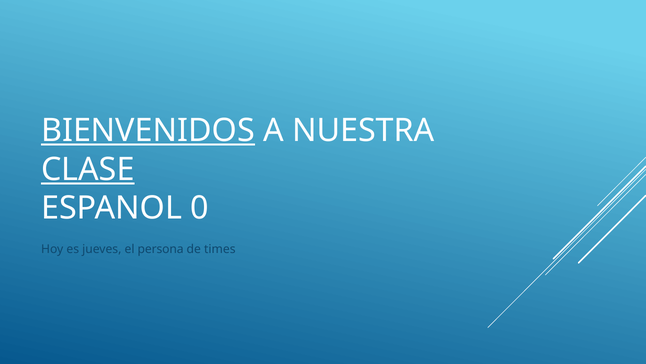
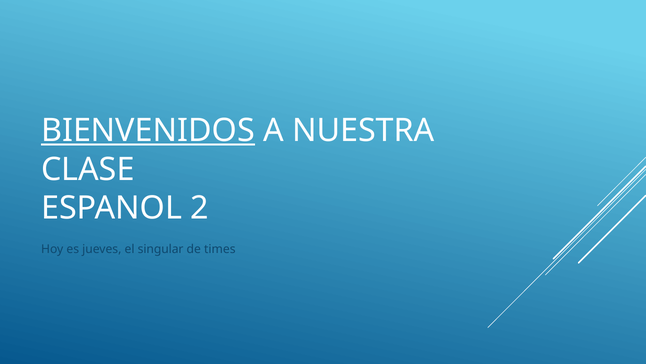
CLASE underline: present -> none (88, 169)
0: 0 -> 2 (200, 208)
persona: persona -> singular (161, 249)
